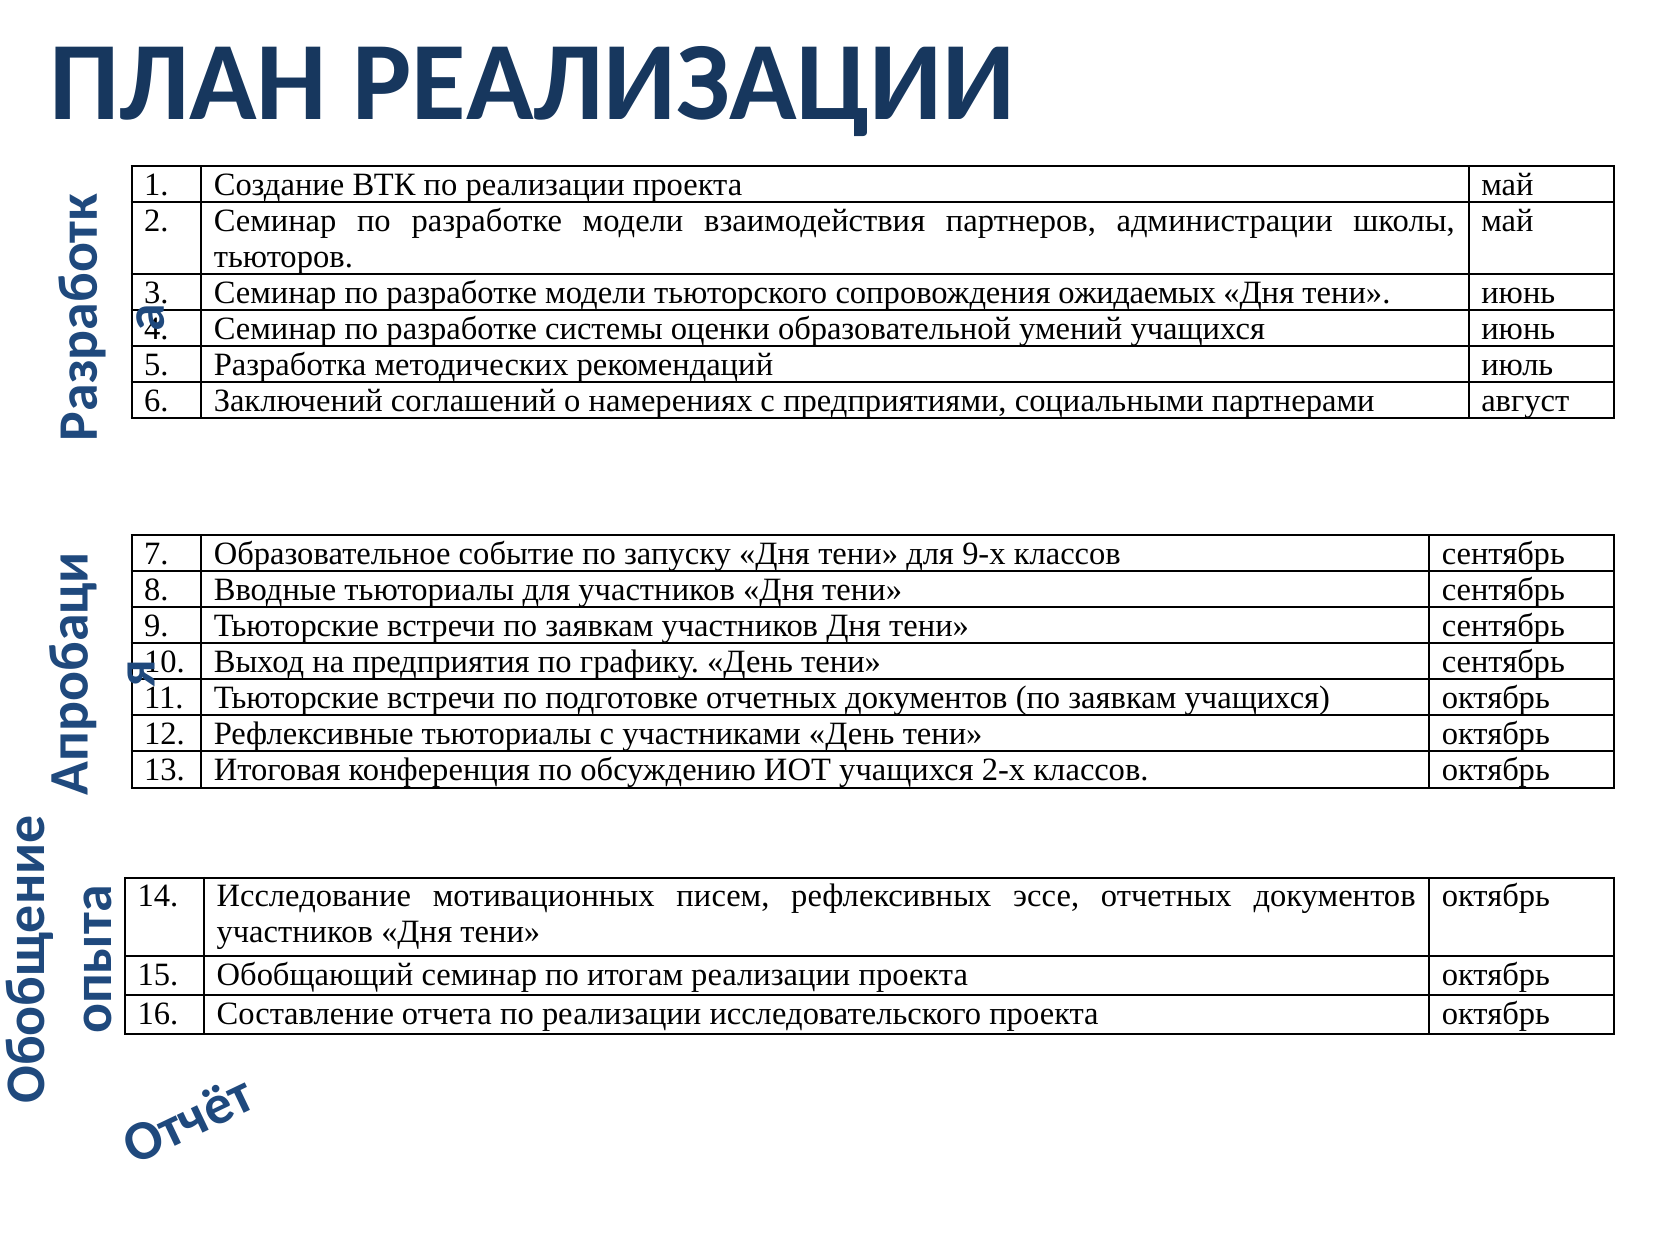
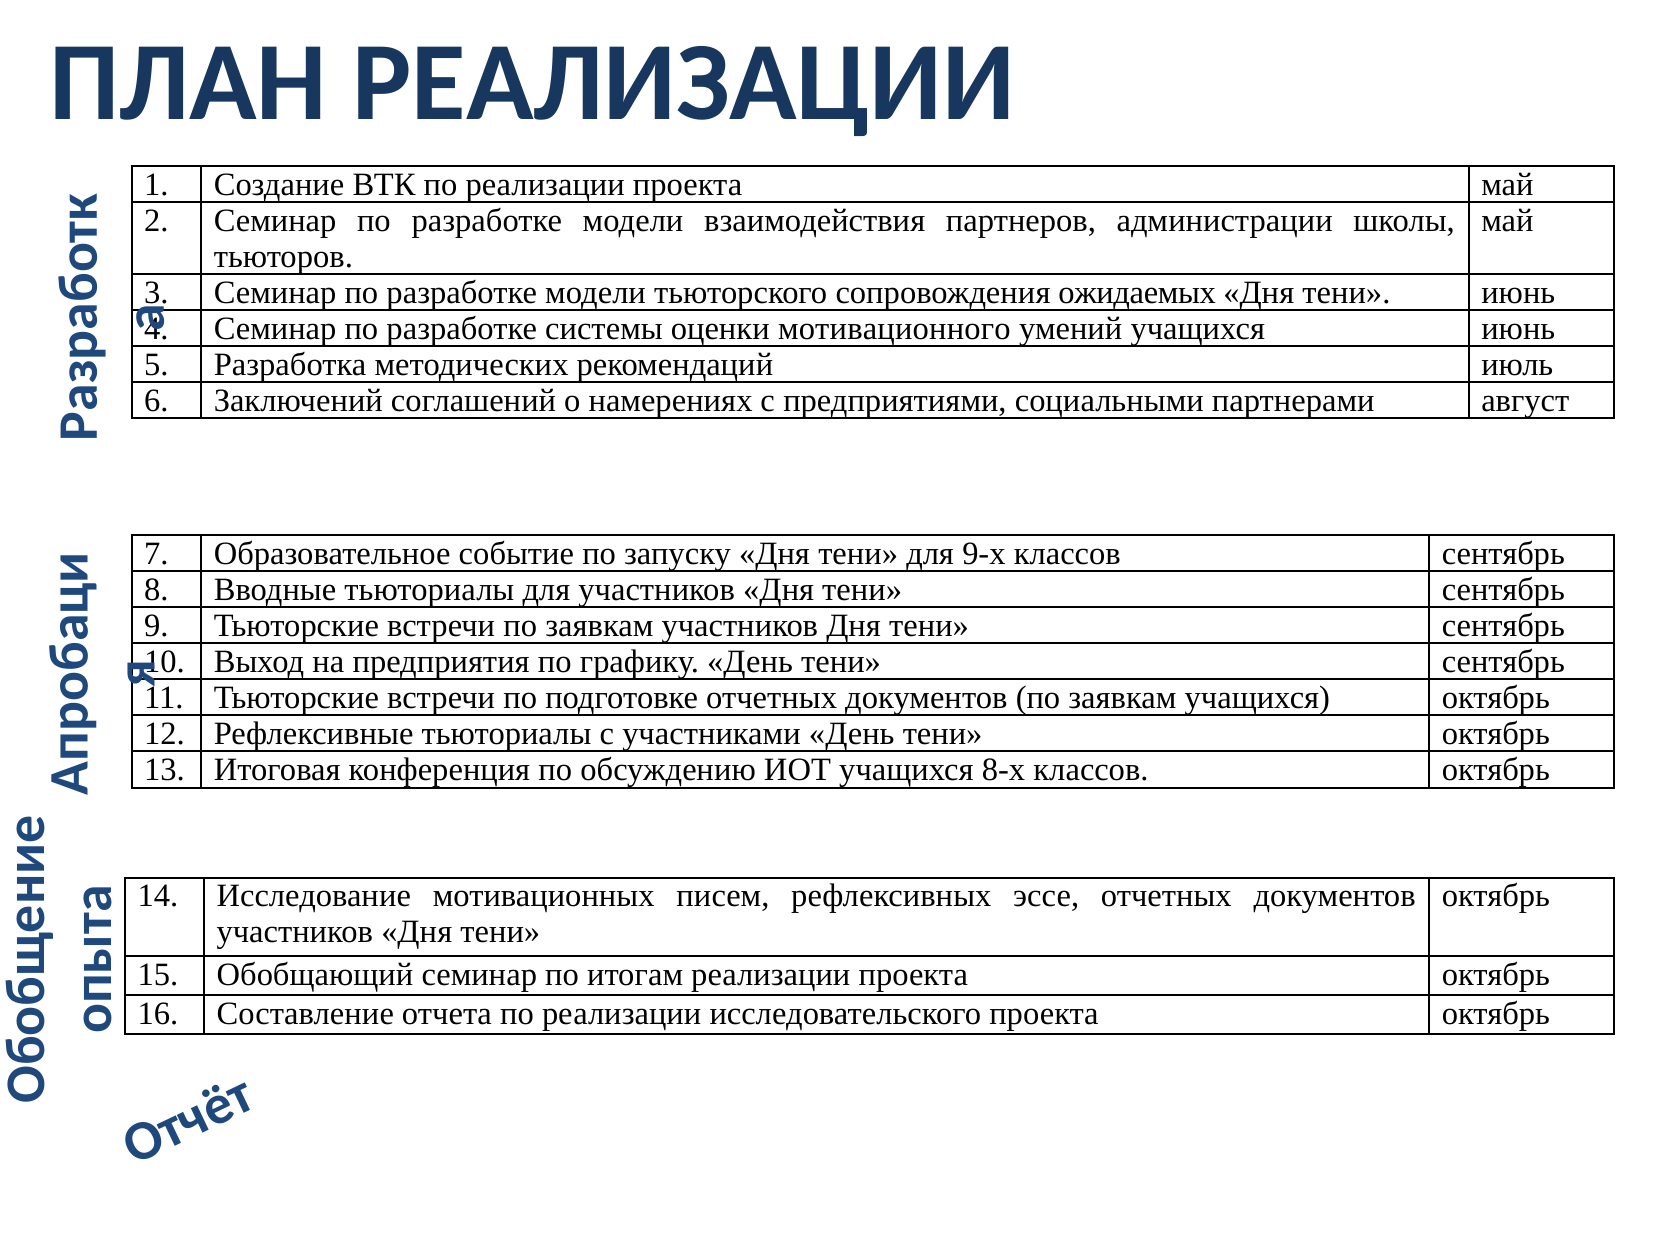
образовательной: образовательной -> мотивационного (894, 329)
2-х: 2-х -> 8-х (1004, 770)
